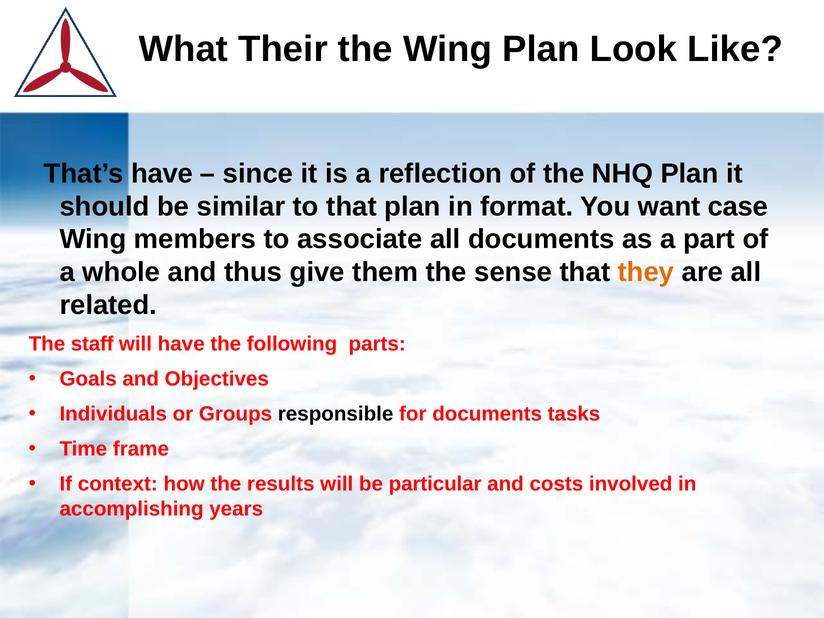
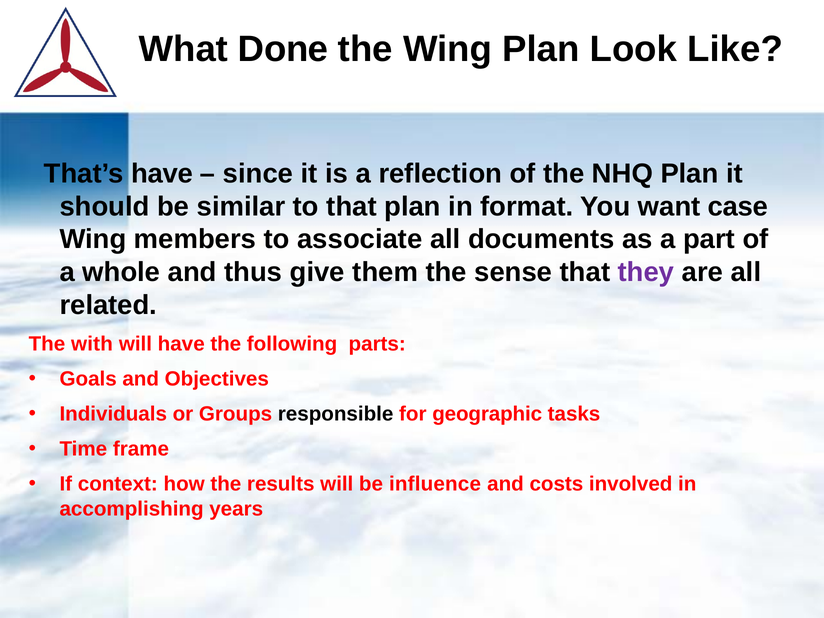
Their: Their -> Done (283, 49)
they colour: orange -> purple (646, 272)
staff: staff -> with (92, 344)
for documents: documents -> geographic (487, 414)
particular: particular -> influence (435, 484)
